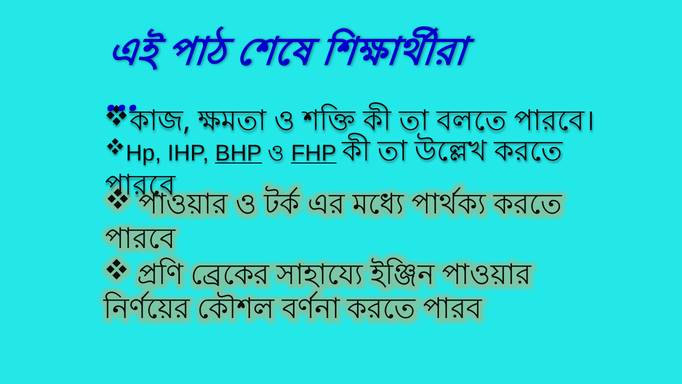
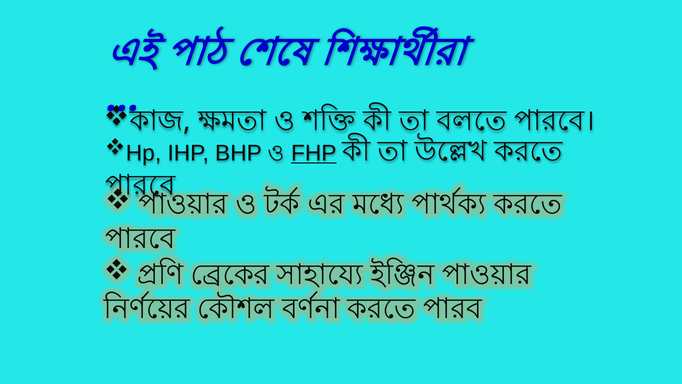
BHP underline: present -> none (238, 153)
